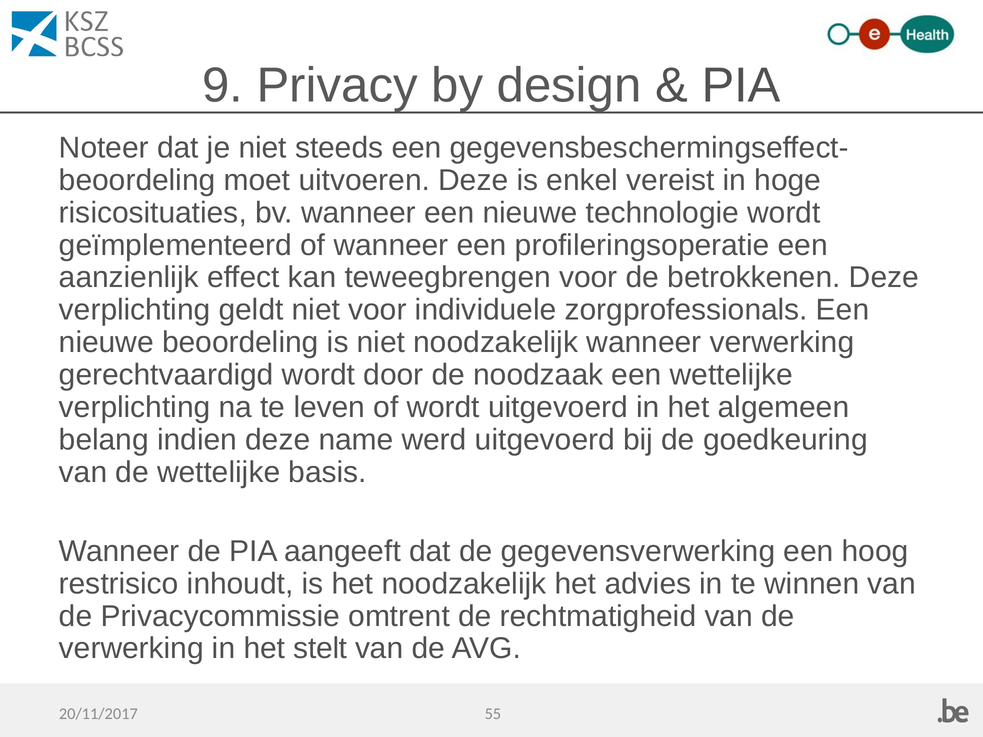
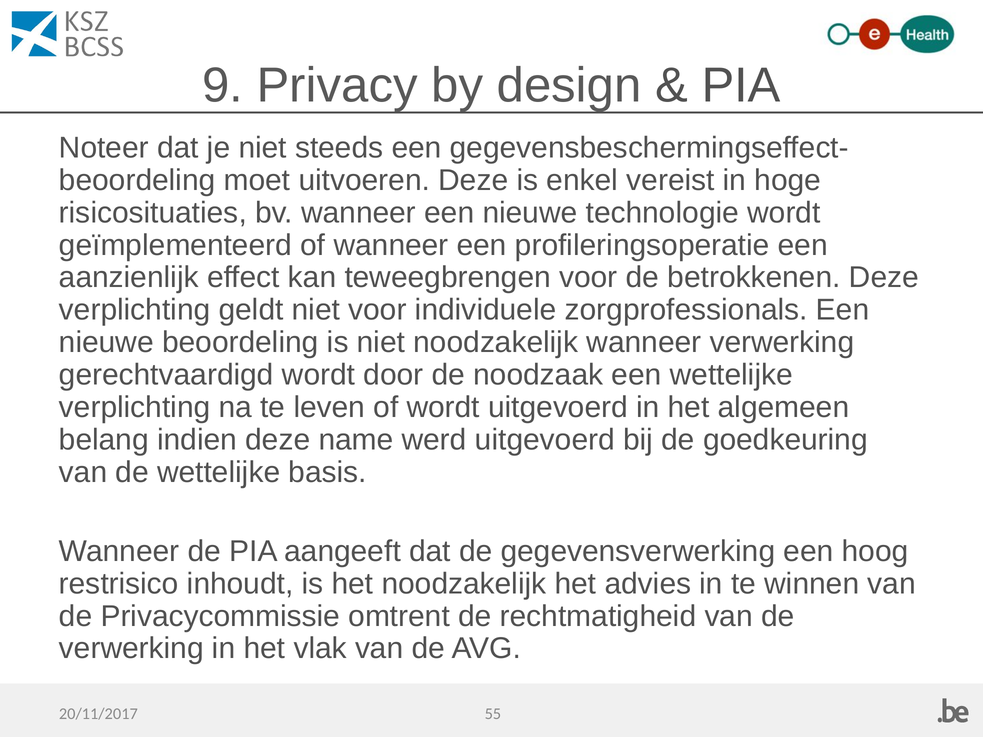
stelt: stelt -> vlak (320, 649)
